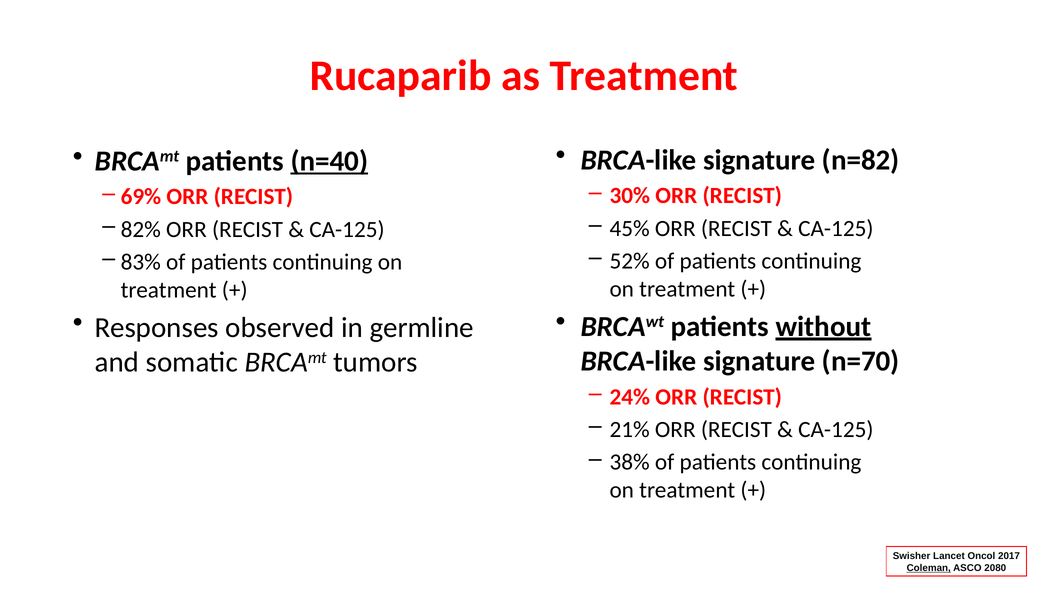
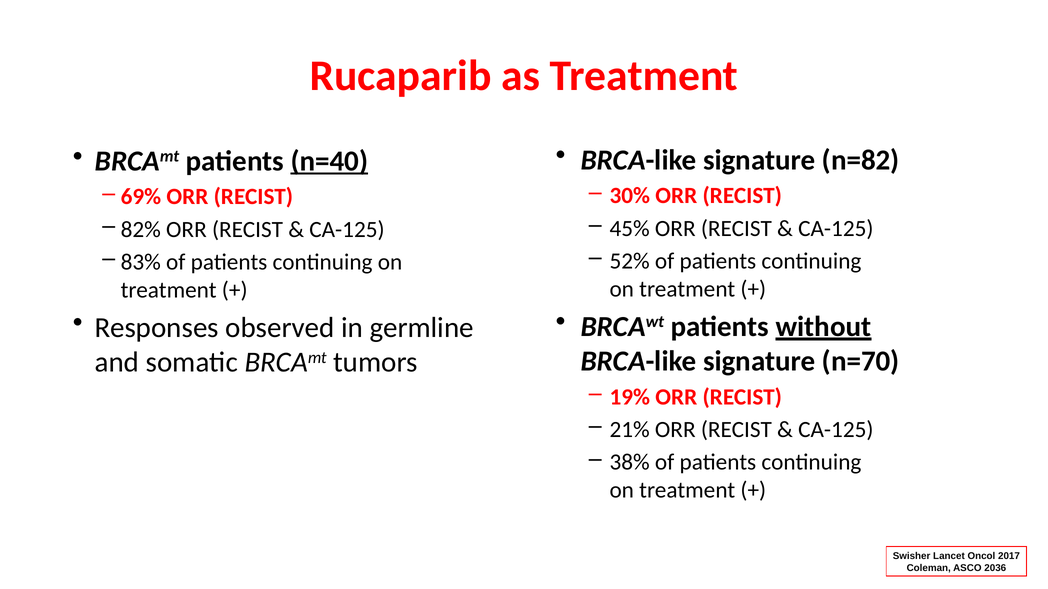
24%: 24% -> 19% (630, 397)
Coleman underline: present -> none (929, 568)
2080: 2080 -> 2036 (995, 568)
